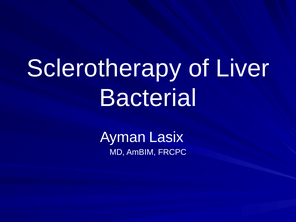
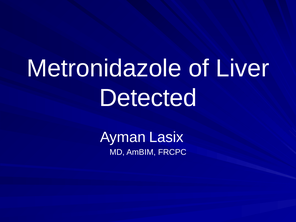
Sclerotherapy: Sclerotherapy -> Metronidazole (104, 68)
Bacterial: Bacterial -> Detected (148, 98)
